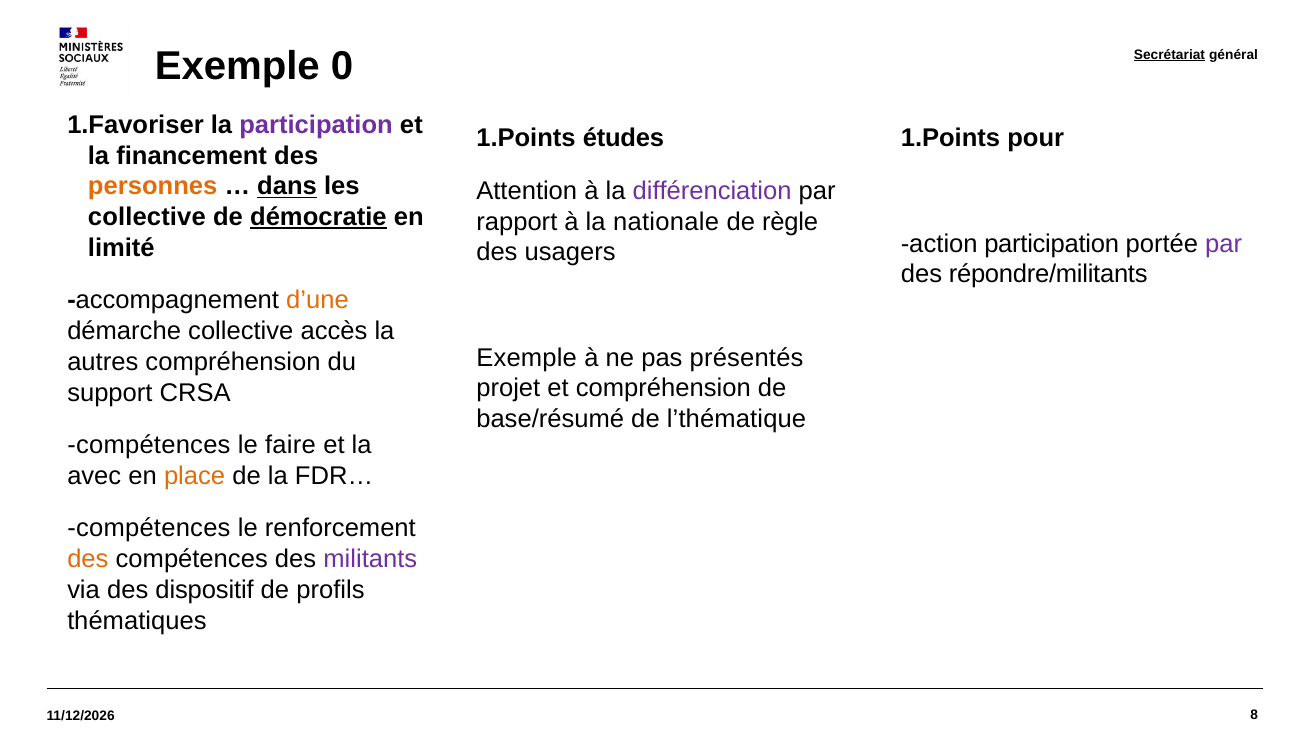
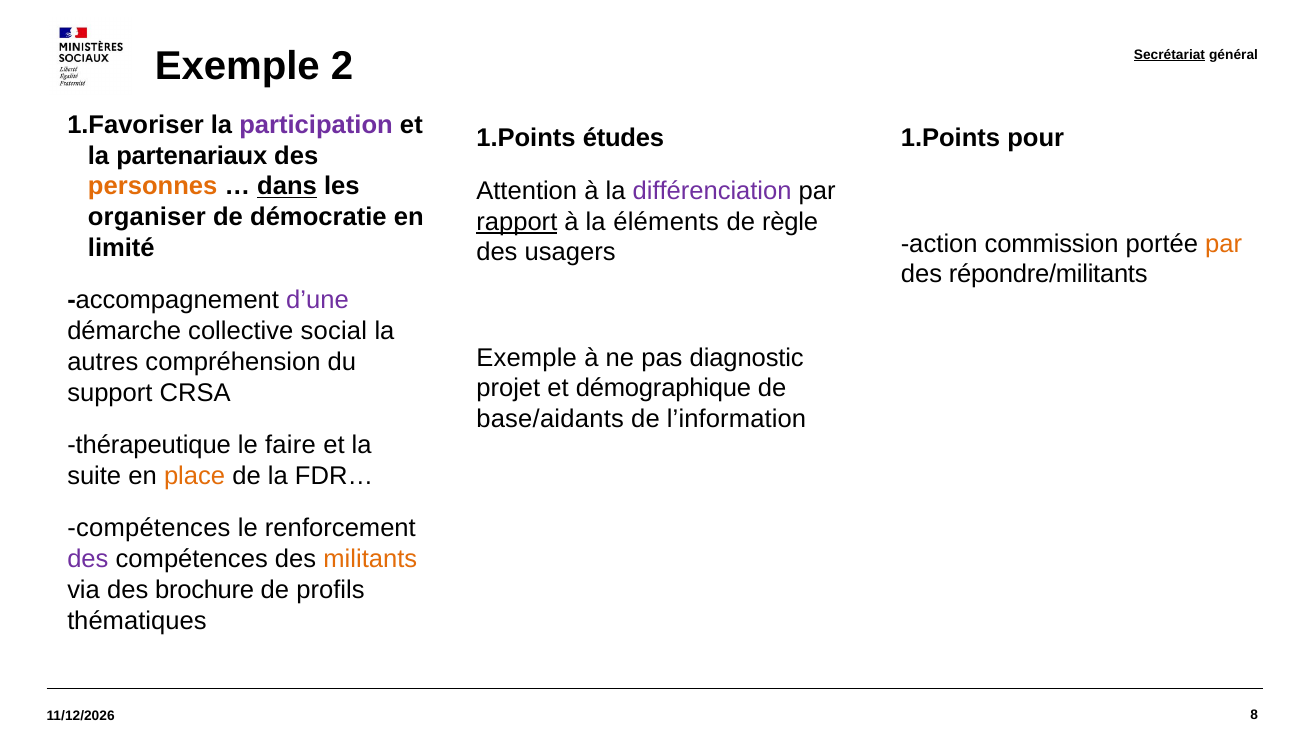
0: 0 -> 2 (342, 66)
financement: financement -> partenariaux (192, 156)
collective: collective -> organiser (147, 217)
démocratie underline: present -> none (318, 217)
rapport underline: none -> present (517, 222)
nationale: nationale -> éléments (666, 222)
action participation: participation -> commission (1052, 244)
par colour: purple -> orange (1224, 244)
d’une colour: orange -> purple (317, 300)
accès: accès -> social (334, 331)
présentés: présentés -> diagnostic (747, 358)
et compréhension: compréhension -> démographique (663, 388)
base/résumé: base/résumé -> base/aidants (550, 419)
l’thématique: l’thématique -> l’information (737, 419)
compétences: compétences -> thérapeutique (149, 445)
avec: avec -> suite (94, 476)
des colour: orange -> purple (88, 559)
militants colour: purple -> orange (370, 559)
dispositif: dispositif -> brochure (205, 590)
